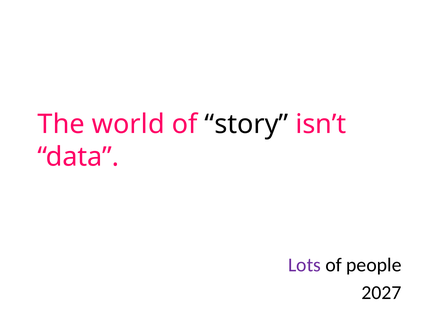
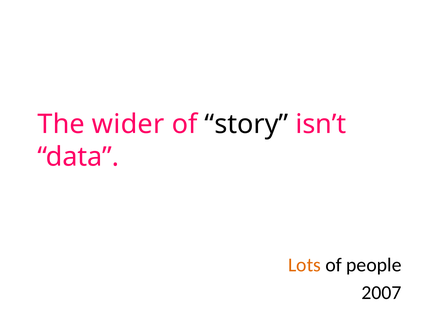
world: world -> wider (128, 124)
Lots colour: purple -> orange (304, 265)
2027: 2027 -> 2007 (382, 293)
